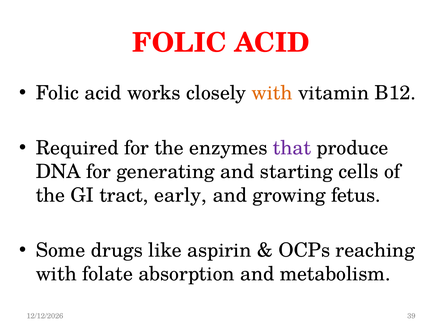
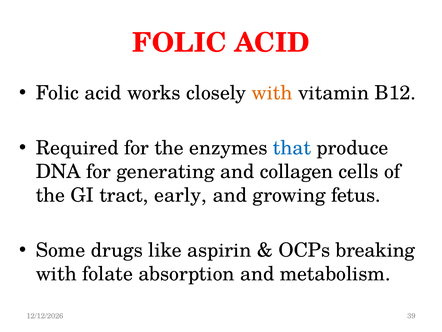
that colour: purple -> blue (292, 148)
starting: starting -> collagen (297, 171)
reaching: reaching -> breaking (375, 250)
